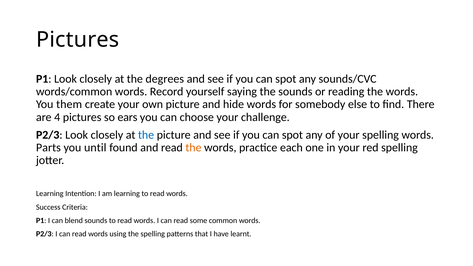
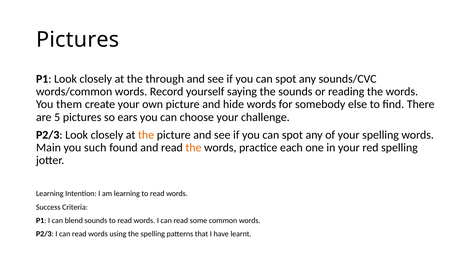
degrees: degrees -> through (165, 79)
4: 4 -> 5 (57, 117)
the colour: blue -> orange (146, 135)
Parts: Parts -> Main (48, 148)
until: until -> such (95, 148)
